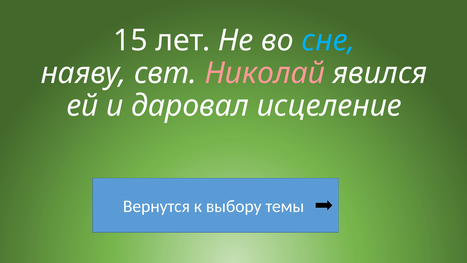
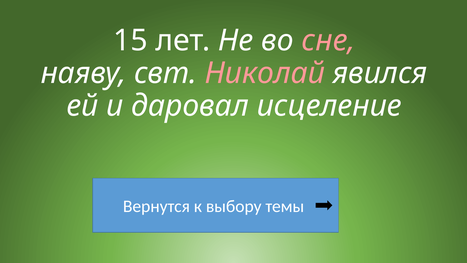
сне colour: light blue -> pink (328, 40)
